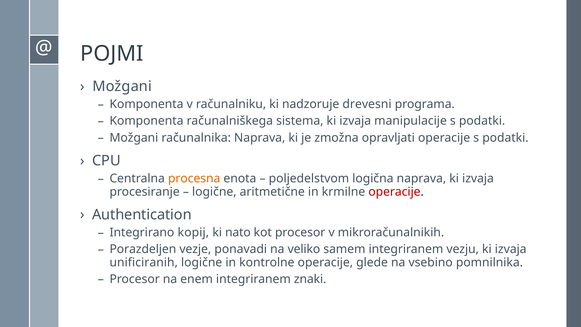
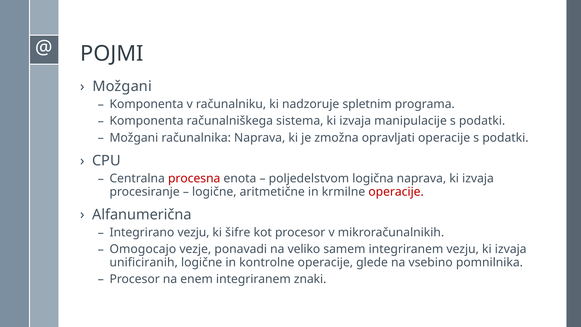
drevesni: drevesni -> spletnim (367, 104)
procesna colour: orange -> red (194, 179)
Authentication: Authentication -> Alfanumerična (142, 214)
Integrirano kopij: kopij -> vezju (193, 232)
nato: nato -> šifre (238, 232)
Porazdeljen: Porazdeljen -> Omogocajo (143, 249)
